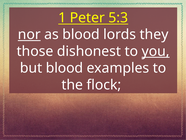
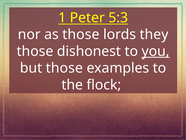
nor underline: present -> none (29, 34)
as blood: blood -> those (81, 34)
but blood: blood -> those (64, 68)
